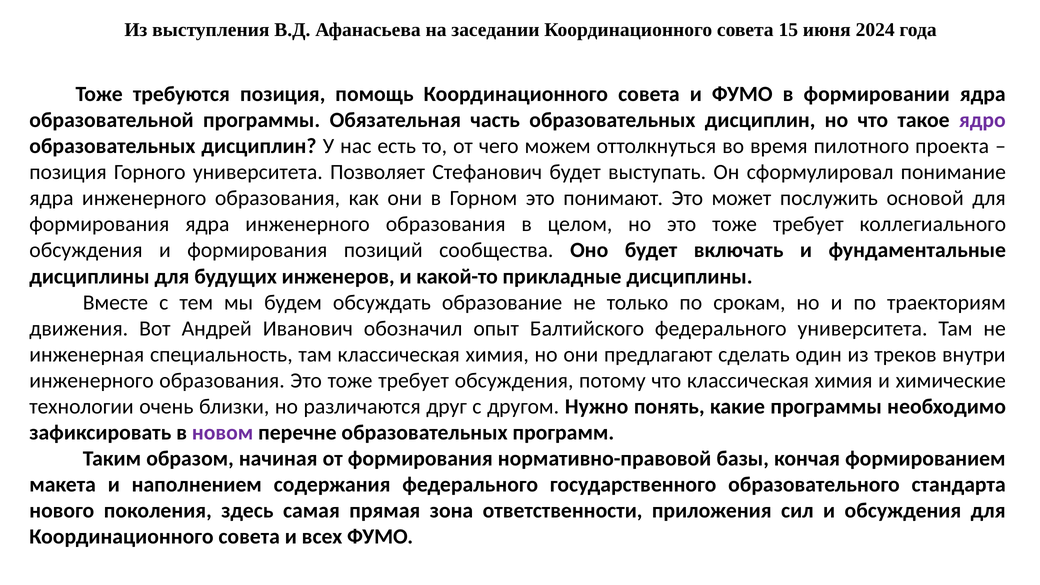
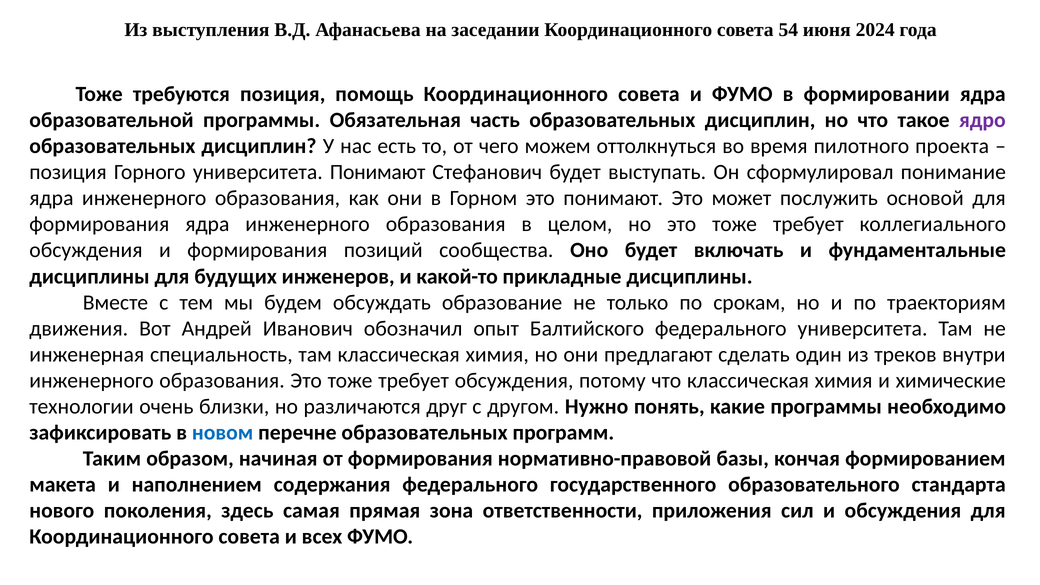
15: 15 -> 54 (788, 30)
университета Позволяет: Позволяет -> Понимают (378, 172)
новом colour: purple -> blue (223, 432)
